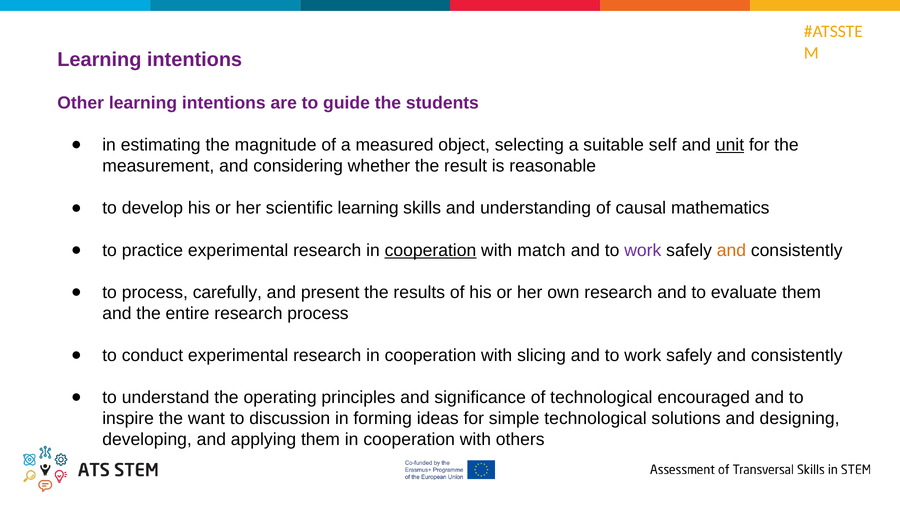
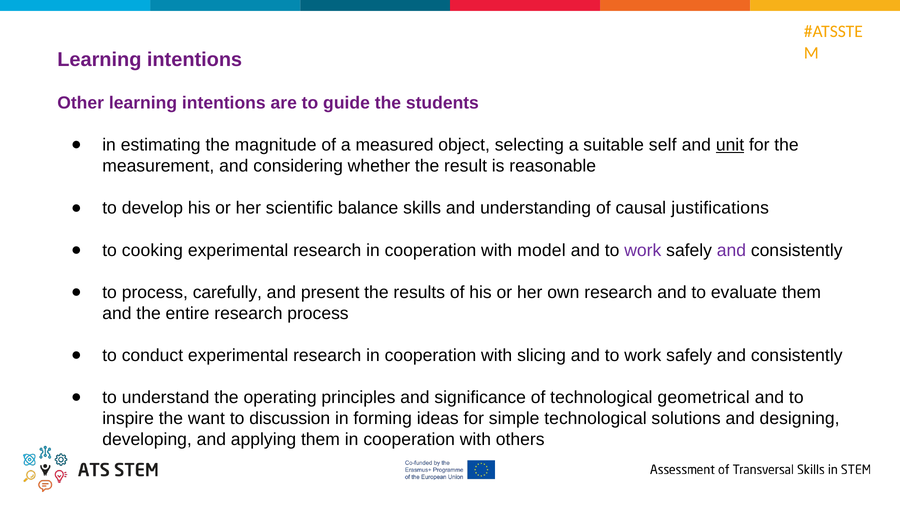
scientific learning: learning -> balance (368, 208)
mathematics: mathematics -> justifications (720, 208)
practice: practice -> cooking (152, 250)
cooperation underline: present -> none (430, 250)
match: match -> model (541, 250)
and colour: orange -> purple (731, 250)
encouraged: encouraged -> geometrical (704, 397)
